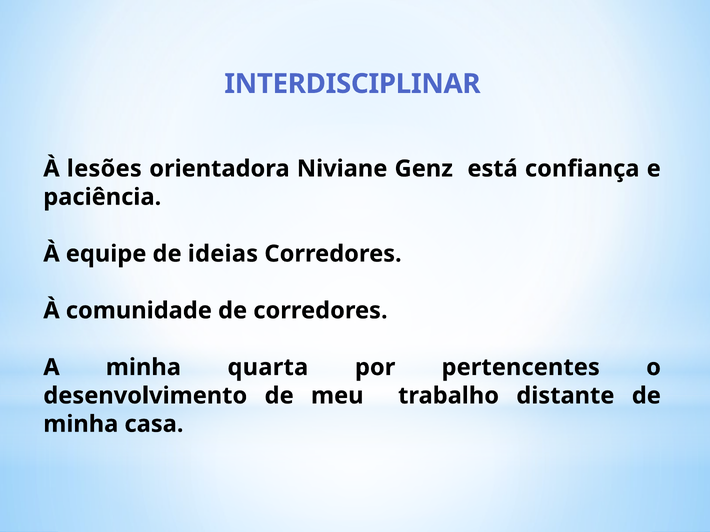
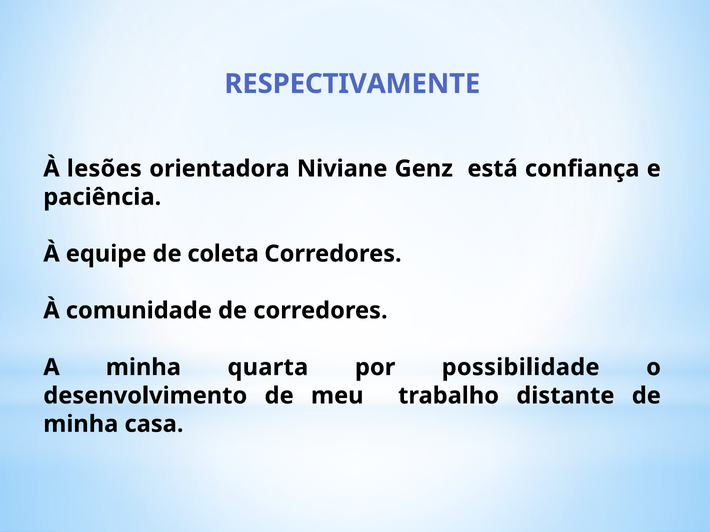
INTERDISCIPLINAR: INTERDISCIPLINAR -> RESPECTIVAMENTE (352, 84)
ideias: ideias -> coleta (223, 254)
pertencentes: pertencentes -> possibilidade (521, 368)
